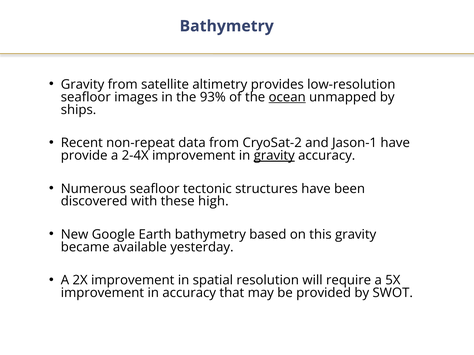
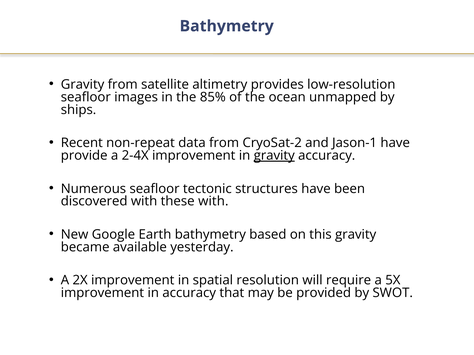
93%: 93% -> 85% (213, 97)
ocean underline: present -> none (287, 97)
these high: high -> with (213, 202)
